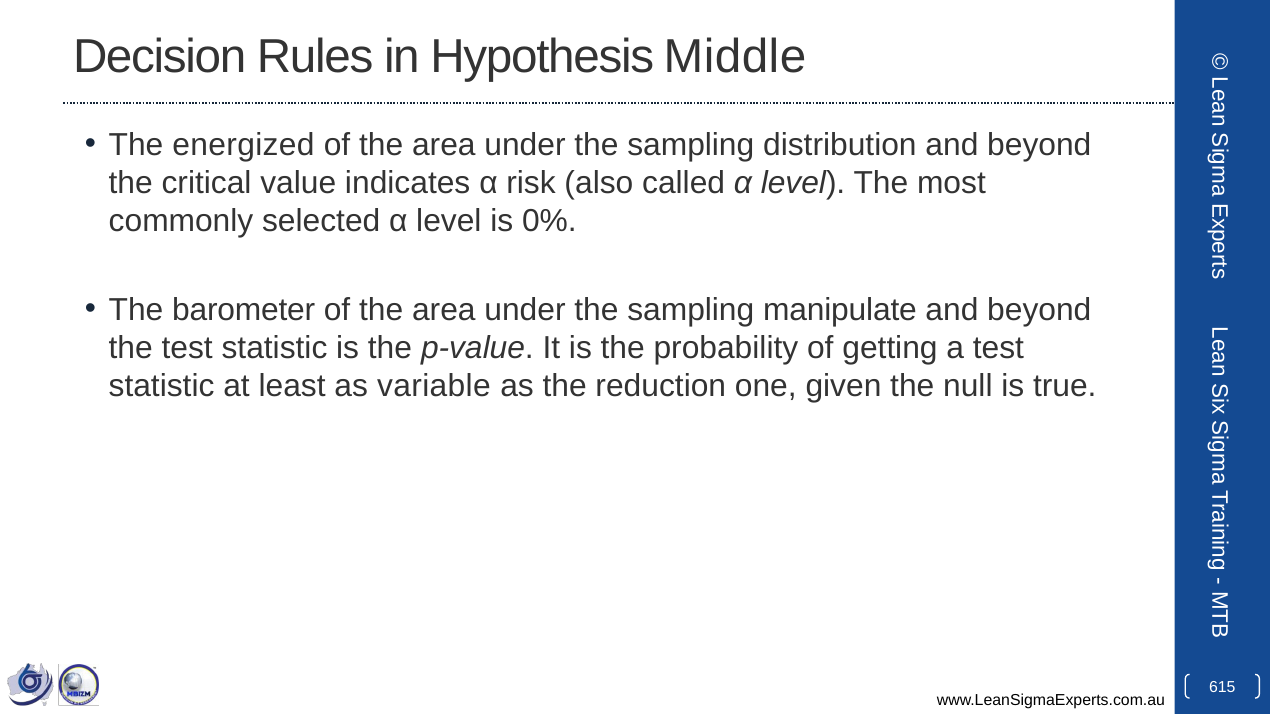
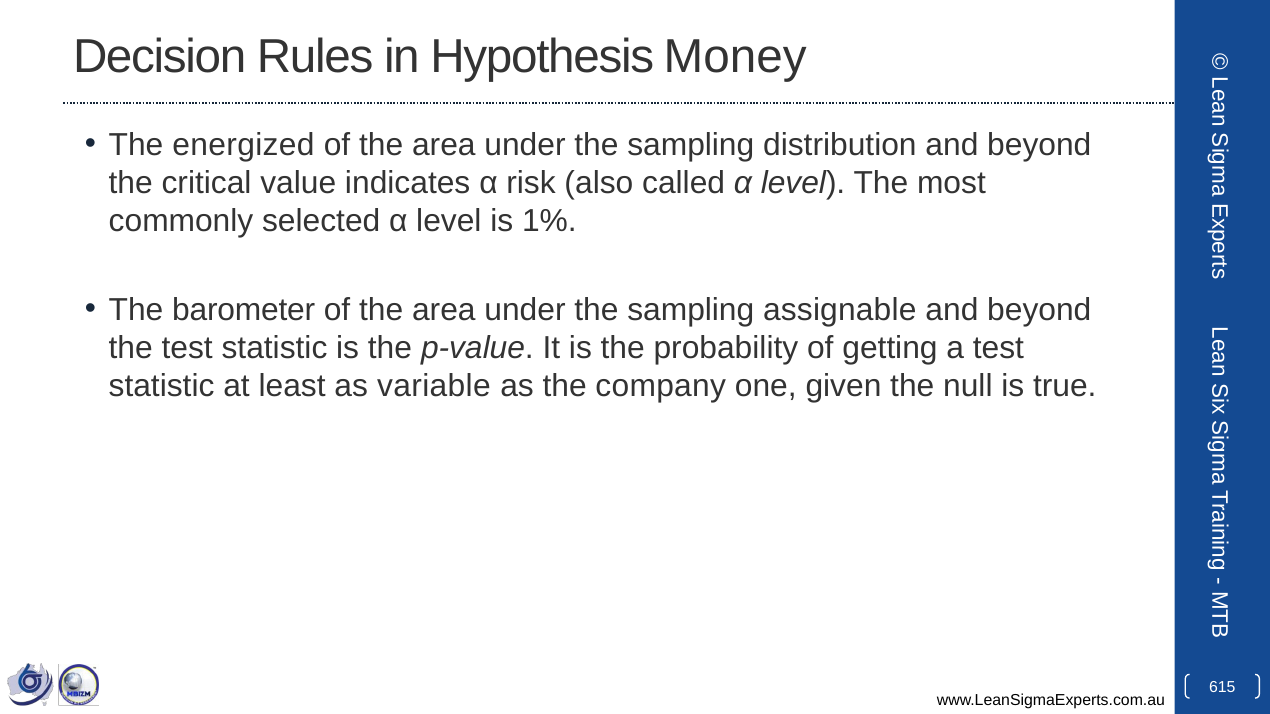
Middle: Middle -> Money (735, 56)
0%: 0% -> 1% (549, 221)
manipulate: manipulate -> assignable (840, 310)
reduction: reduction -> company (661, 386)
